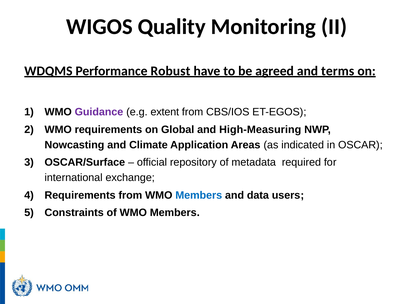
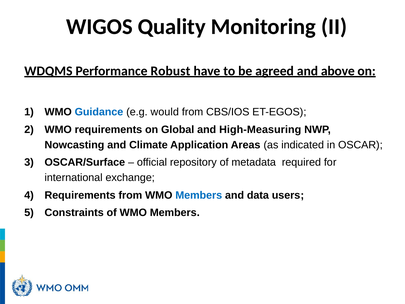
terms: terms -> above (338, 71)
Guidance colour: purple -> blue (99, 112)
extent: extent -> would (165, 112)
